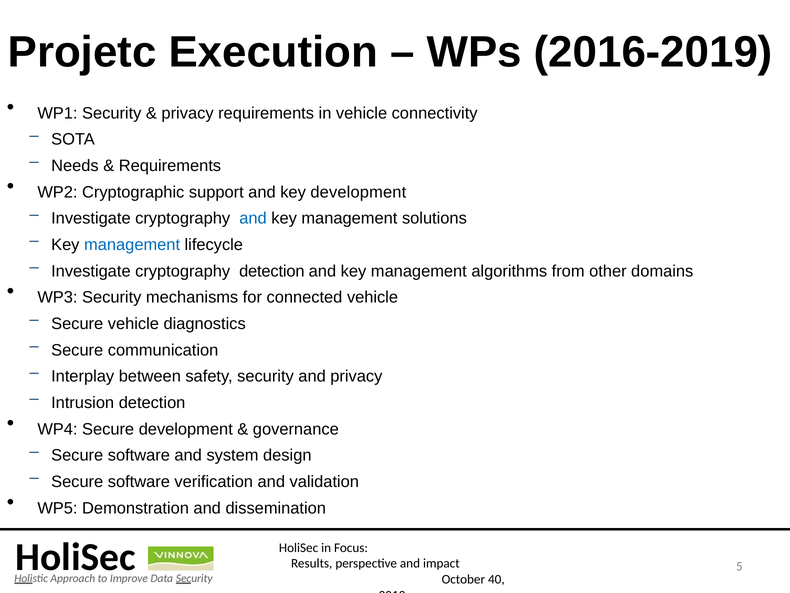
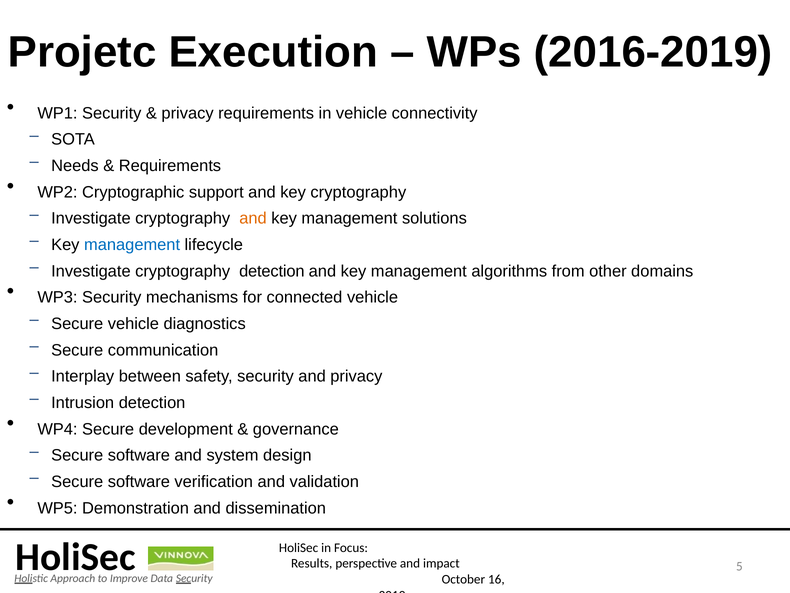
key development: development -> cryptography (358, 192)
and colour: blue -> orange (253, 218)
40: 40 -> 16 (496, 579)
